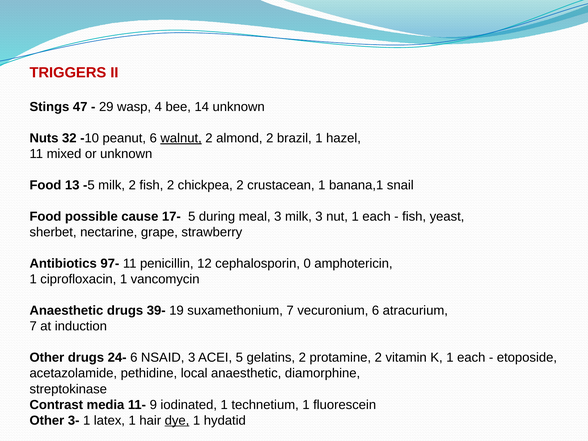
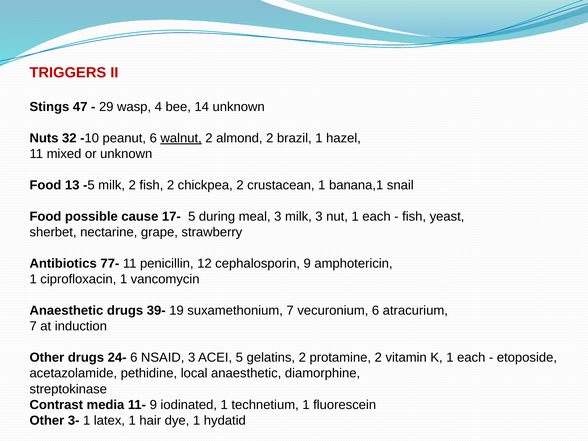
97-: 97- -> 77- (110, 264)
cephalosporin 0: 0 -> 9 (307, 264)
dye underline: present -> none (177, 420)
